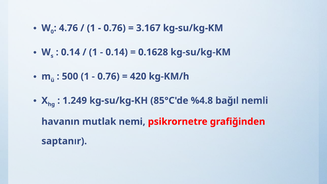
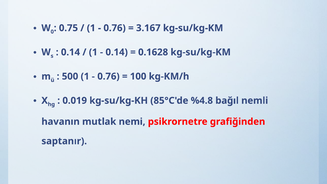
4.76: 4.76 -> 0.75 (68, 28)
420: 420 -> 100 (138, 76)
1.249: 1.249 -> 0.019 (75, 101)
